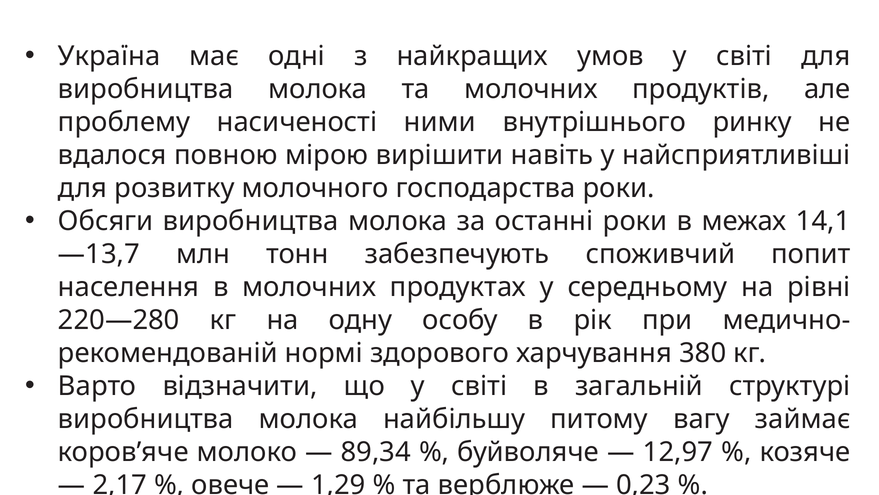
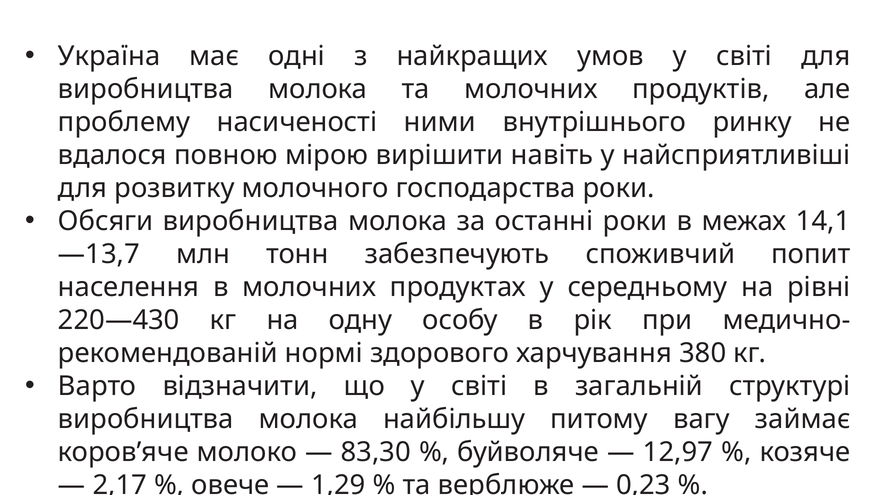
220—280: 220—280 -> 220—430 (119, 320)
89,34: 89,34 -> 83,30 (376, 452)
